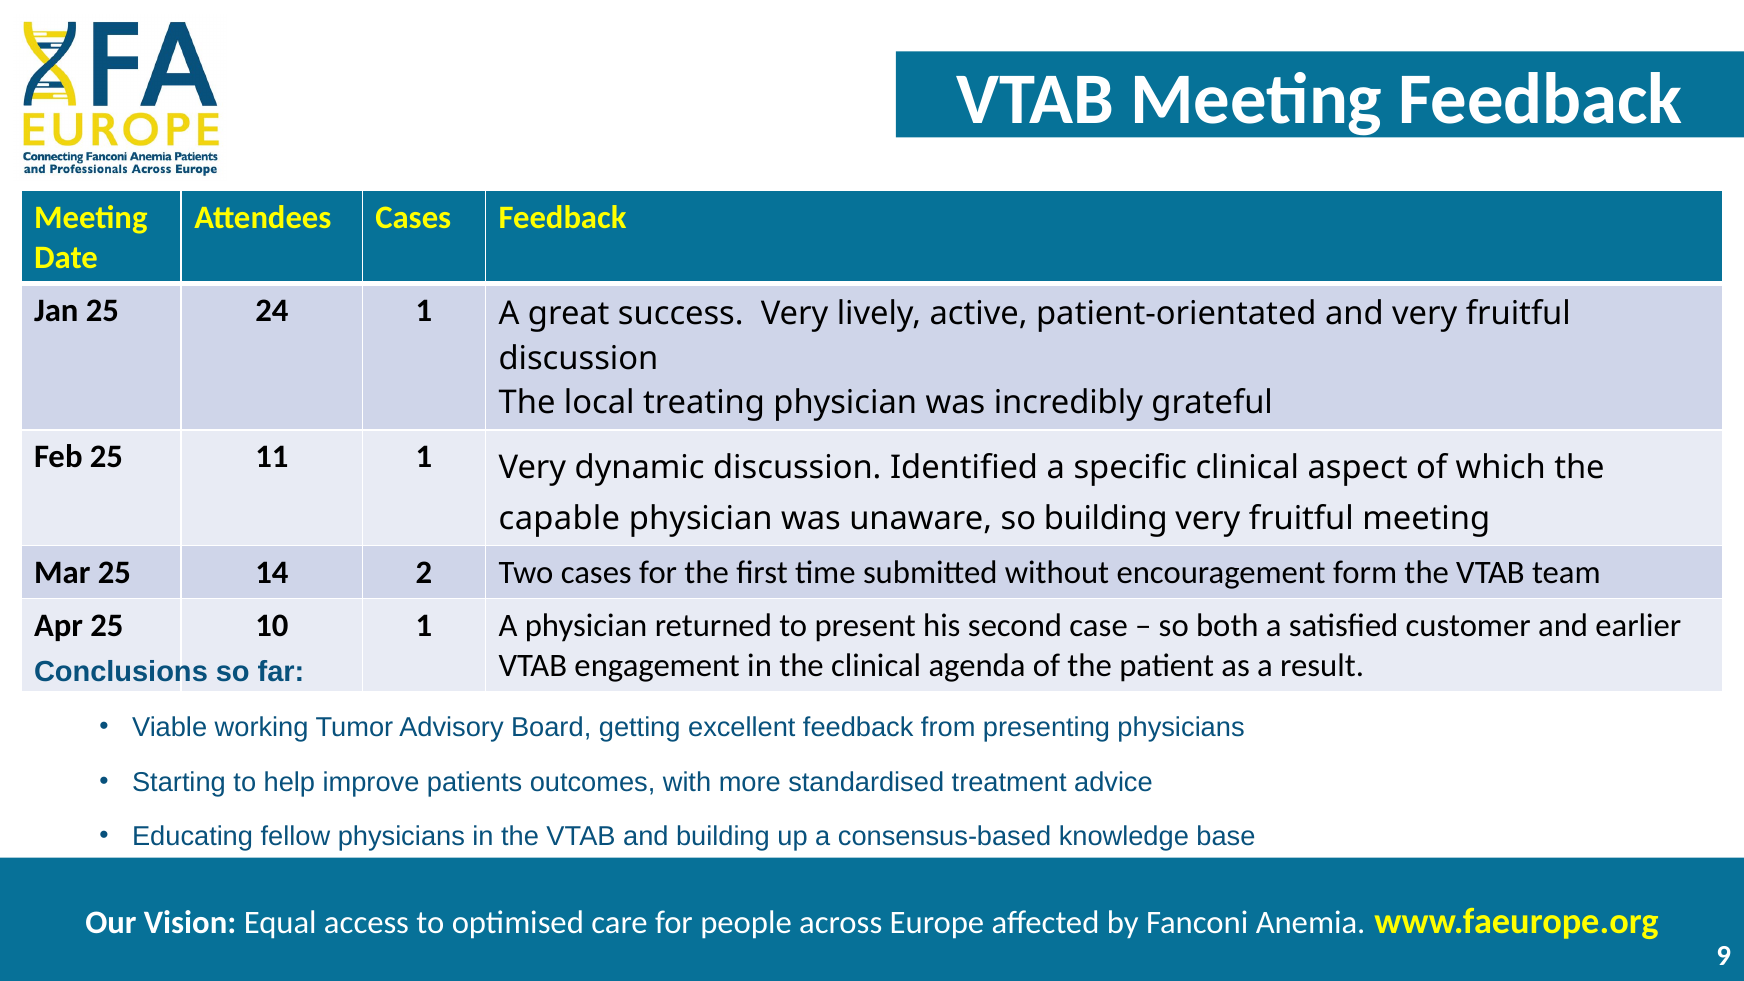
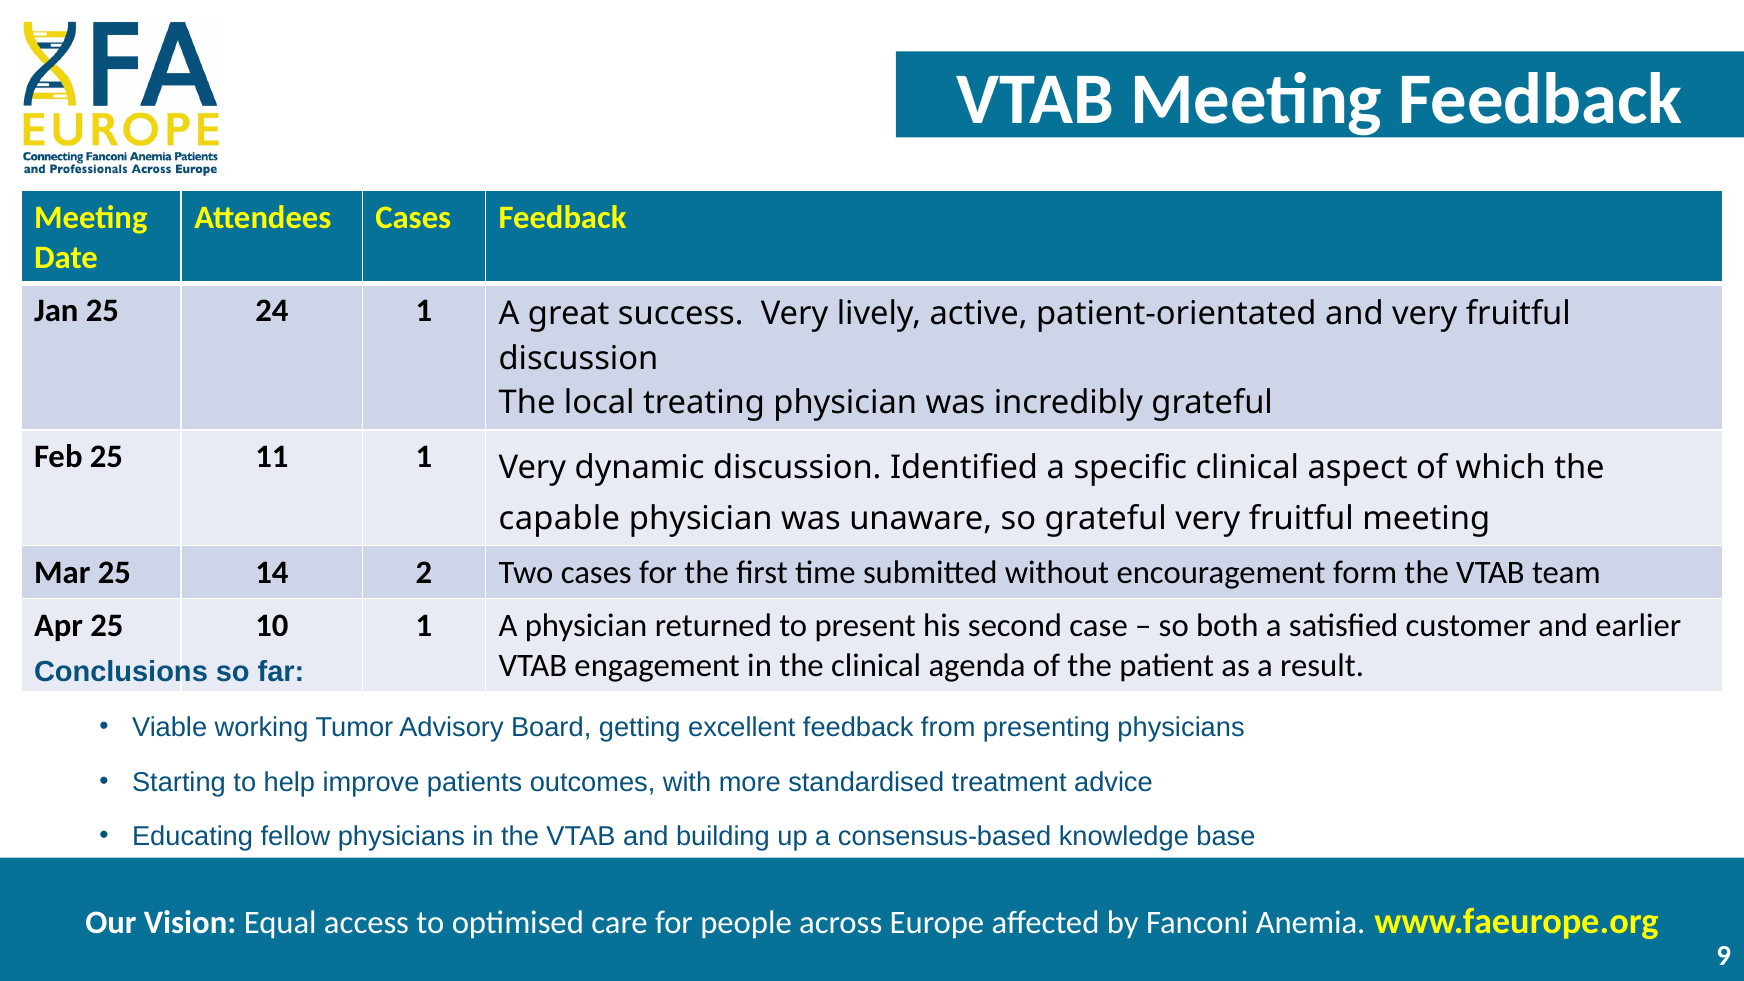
so building: building -> grateful (1106, 518)
